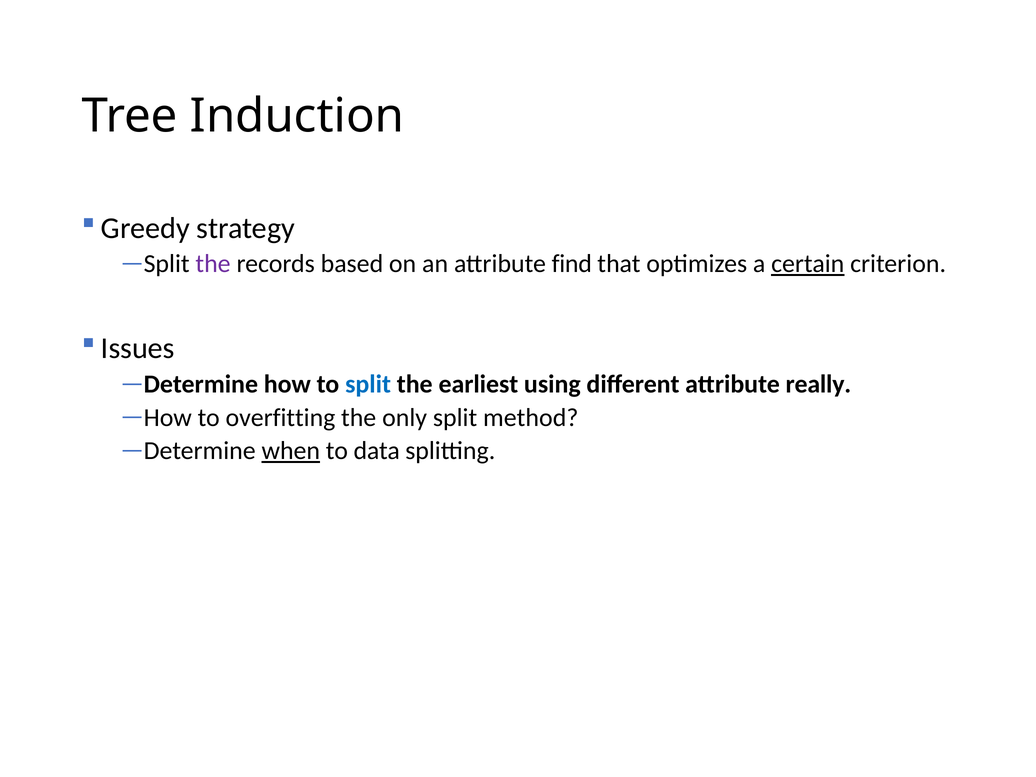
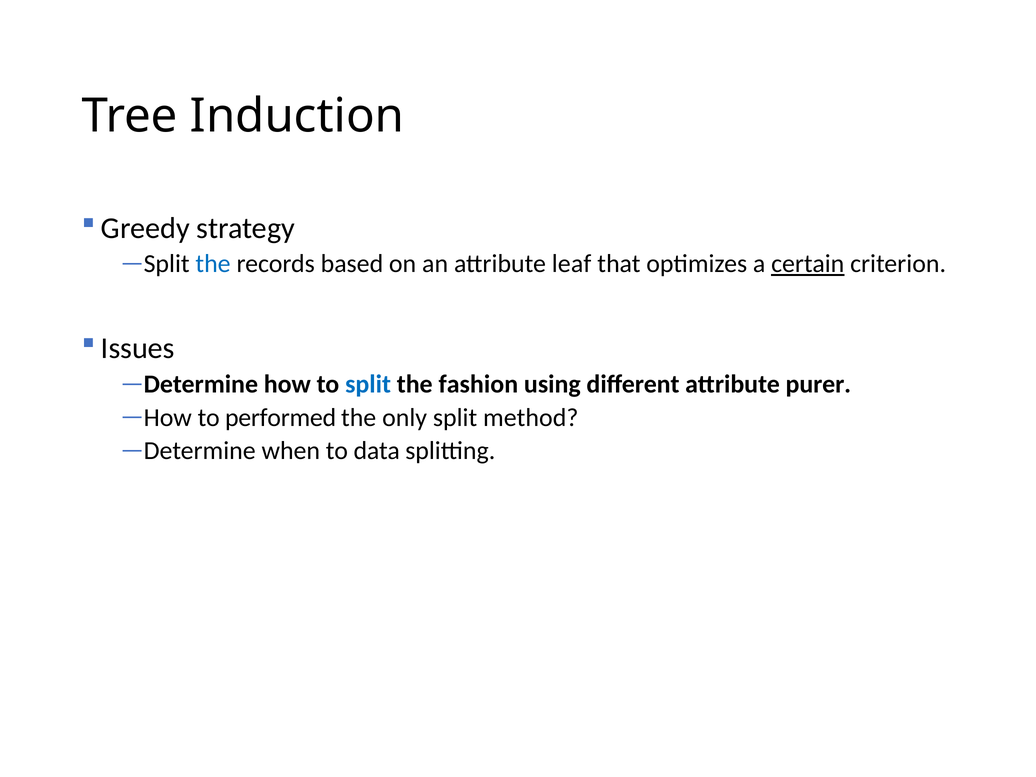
the colour: purple -> blue (213, 264)
find: find -> leaf (572, 264)
earliest: earliest -> fashion (478, 384)
really: really -> purer (818, 384)
overfitting: overfitting -> performed (281, 417)
when underline: present -> none (291, 451)
